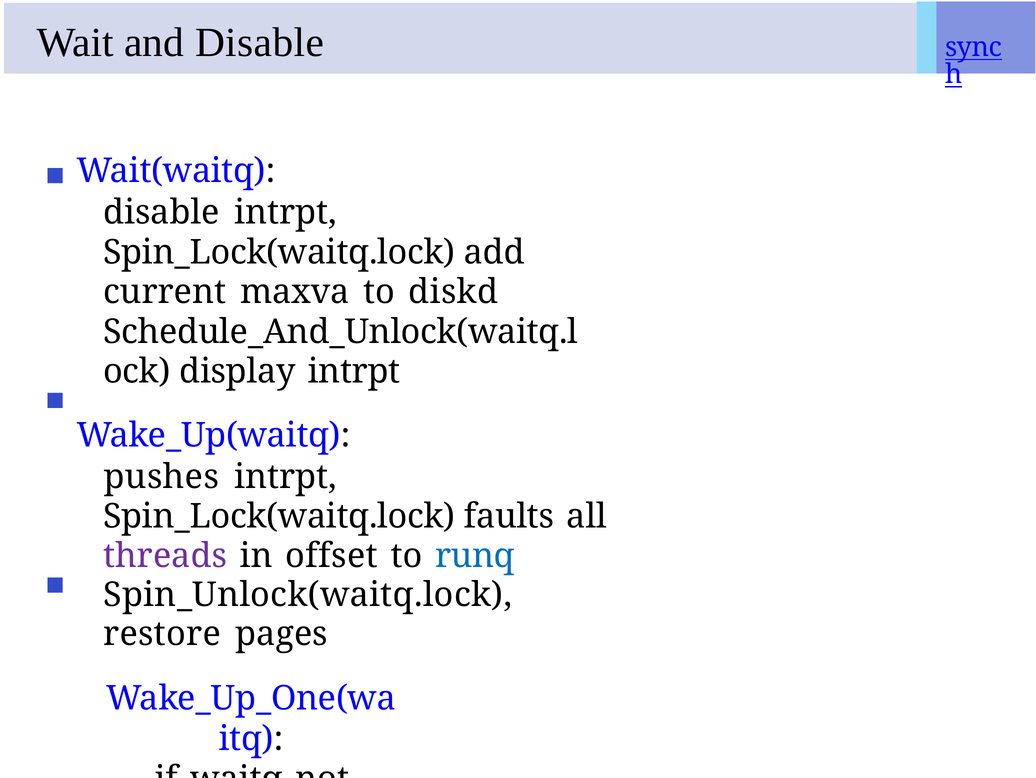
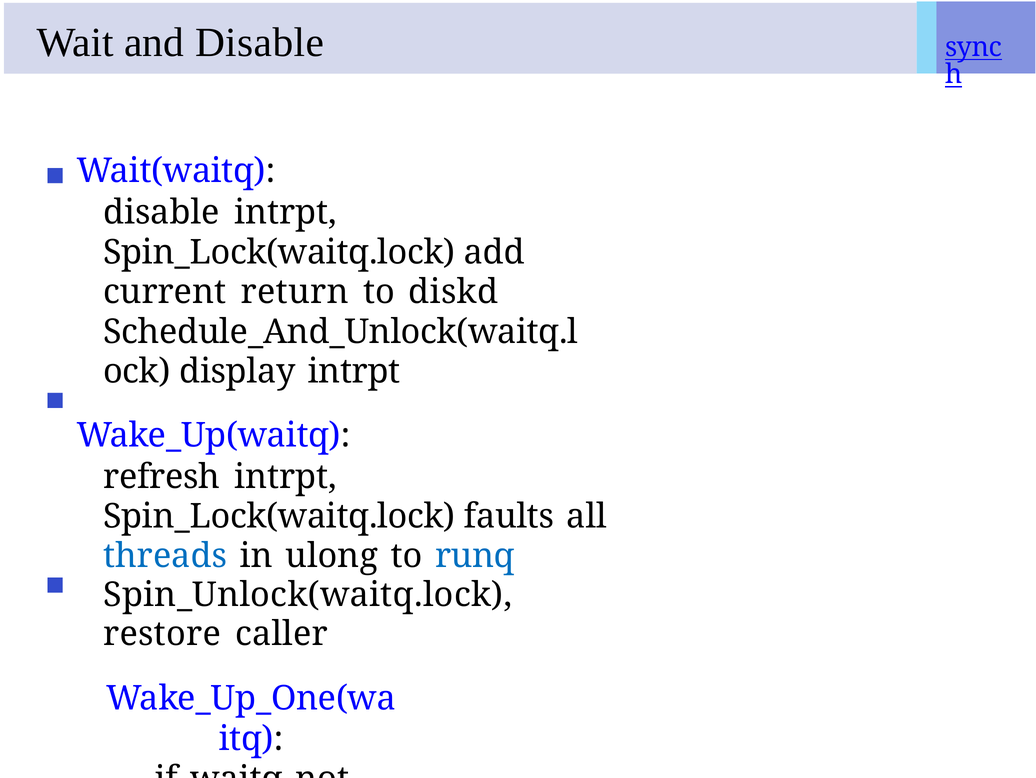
maxva: maxva -> return (295, 292)
pushes: pushes -> refresh (162, 477)
threads colour: purple -> blue (165, 556)
offset: offset -> ulong (332, 556)
pages: pages -> caller (282, 634)
